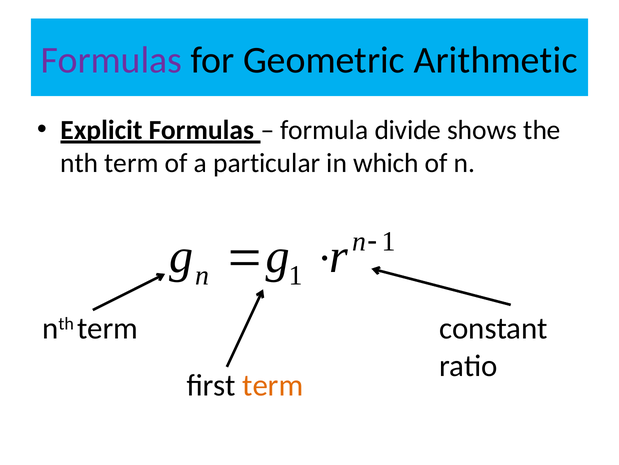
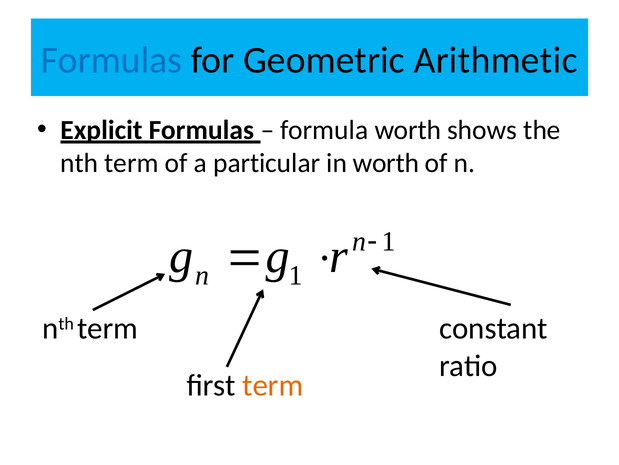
Formulas colour: purple -> blue (111, 60)
formula divide: divide -> worth (408, 130)
in which: which -> worth (386, 163)
